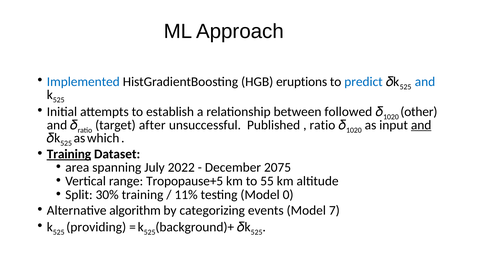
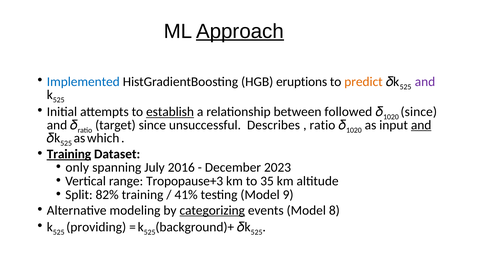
Approach underline: none -> present (240, 31)
predict colour: blue -> orange (364, 82)
and colour: blue -> purple (425, 82)
establish underline: none -> present (170, 112)
other: other -> since (419, 112)
target after: after -> since (152, 125)
Published: Published -> Describes (274, 125)
area: area -> only (77, 168)
2022: 2022 -> 2016 (181, 168)
2075: 2075 -> 2023 (278, 168)
Tropopause+5: Tropopause+5 -> Tropopause+3 (185, 181)
55: 55 -> 35 (267, 181)
30%: 30% -> 82% (107, 195)
11%: 11% -> 41% (186, 195)
0: 0 -> 9 (288, 195)
algorithm: algorithm -> modeling (135, 211)
categorizing underline: none -> present (212, 211)
7: 7 -> 8 (334, 211)
